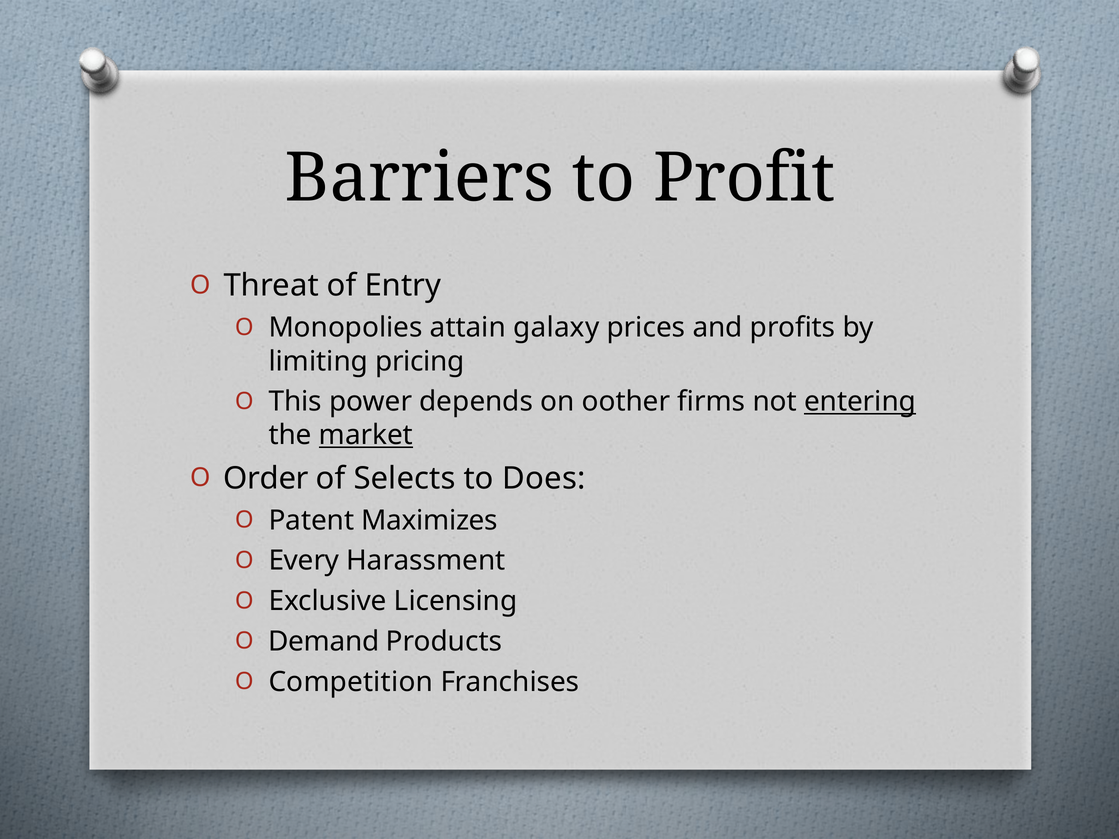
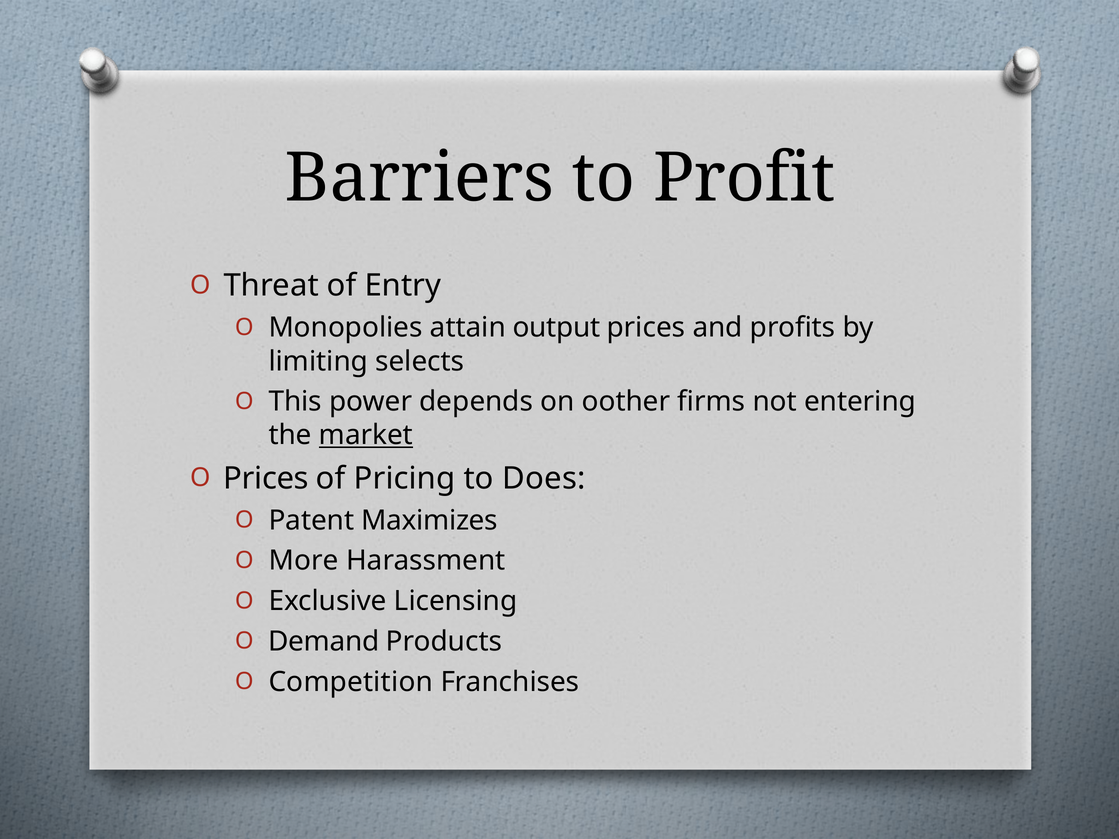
galaxy: galaxy -> output (557, 328)
pricing: pricing -> selects (420, 361)
entering underline: present -> none (860, 402)
Order: Order -> Prices (266, 478)
Selects: Selects -> Pricing (405, 478)
Every: Every -> More (304, 561)
